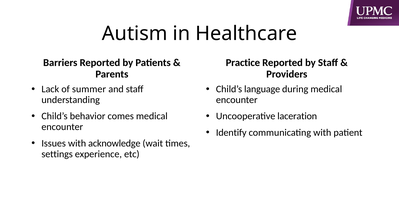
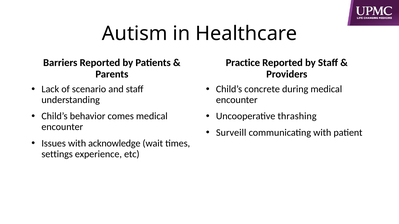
summer: summer -> scenario (89, 89)
language: language -> concrete (262, 89)
laceration: laceration -> thrashing (297, 116)
Identify: Identify -> Surveill (231, 133)
